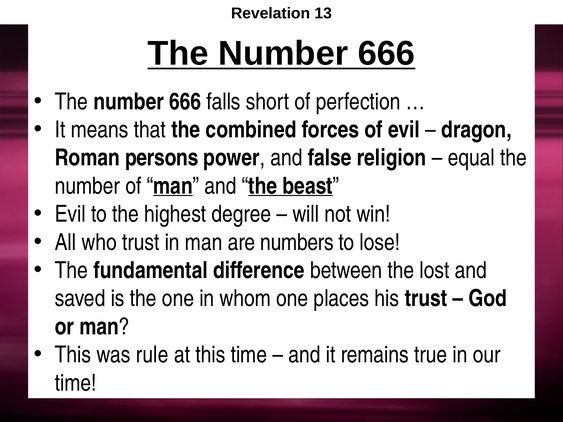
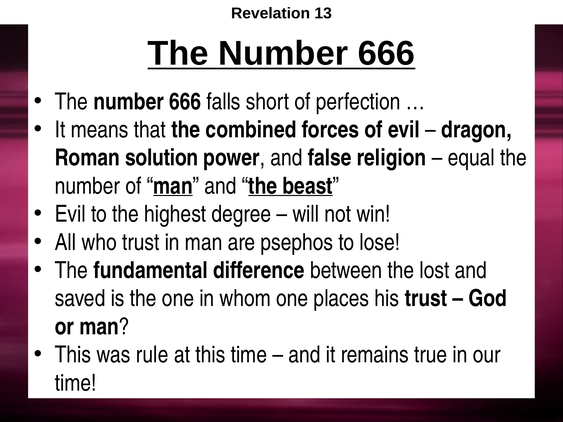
persons: persons -> solution (162, 158)
numbers: numbers -> psephos (297, 242)
